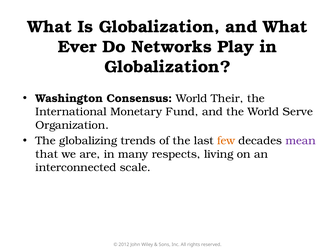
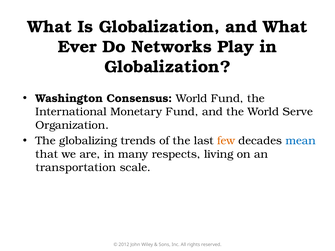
World Their: Their -> Fund (227, 98)
mean colour: purple -> blue (301, 141)
interconnected: interconnected -> transportation (76, 168)
